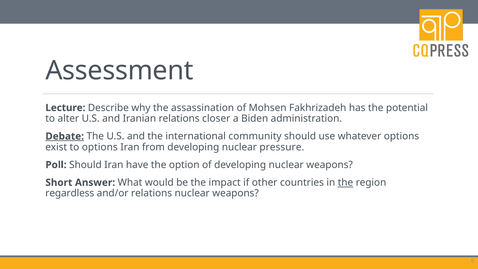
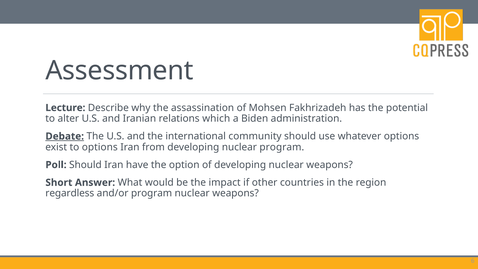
closer: closer -> which (216, 119)
nuclear pressure: pressure -> program (282, 147)
the underline: present -> none (345, 182)
and/or relations: relations -> program (152, 193)
